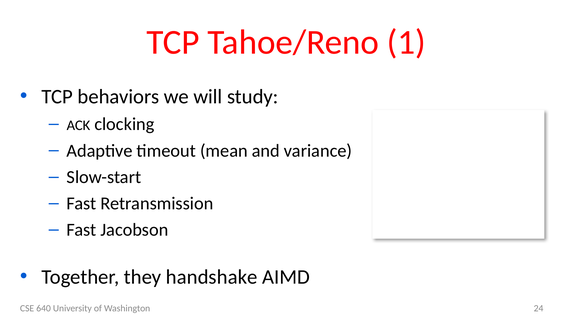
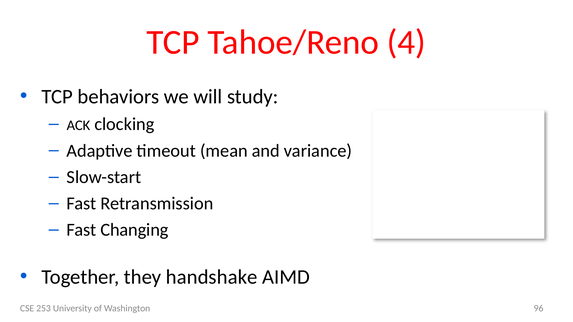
1: 1 -> 4 (406, 42)
Jacobson: Jacobson -> Changing (134, 230)
640: 640 -> 253 (44, 309)
24: 24 -> 96 (539, 309)
